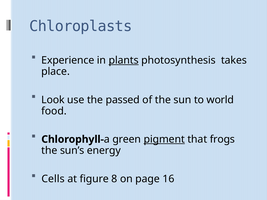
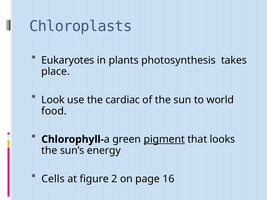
Experience: Experience -> Eukaryotes (68, 60)
plants underline: present -> none (124, 60)
passed: passed -> cardiac (123, 100)
frogs: frogs -> looks (222, 139)
8: 8 -> 2 (114, 179)
